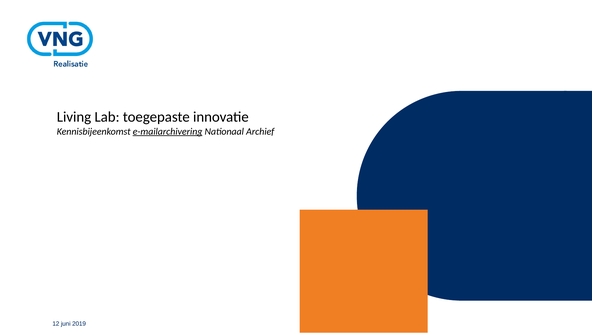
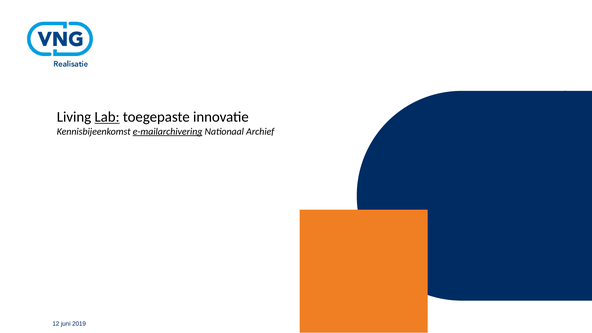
Lab underline: none -> present (107, 117)
